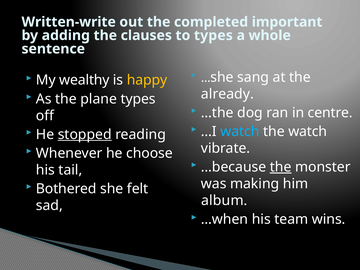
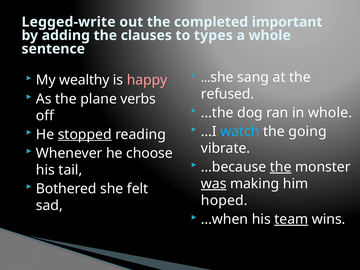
Written-write: Written-write -> Legged-write (69, 22)
happy colour: yellow -> pink (147, 80)
already: already -> refused (227, 94)
plane types: types -> verbs (138, 99)
in centre: centre -> whole (330, 113)
the watch: watch -> going (308, 131)
was underline: none -> present (214, 184)
album: album -> hoped (224, 200)
team underline: none -> present (291, 219)
